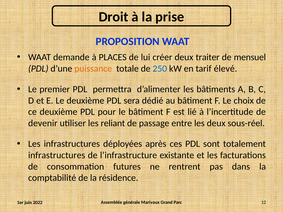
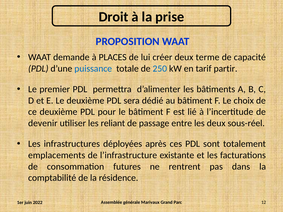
traiter: traiter -> terme (208, 57)
mensuel: mensuel -> capacité (250, 57)
puissance colour: orange -> blue (93, 69)
élevé: élevé -> partir (226, 69)
infrastructures: infrastructures -> emplacements (57, 155)
